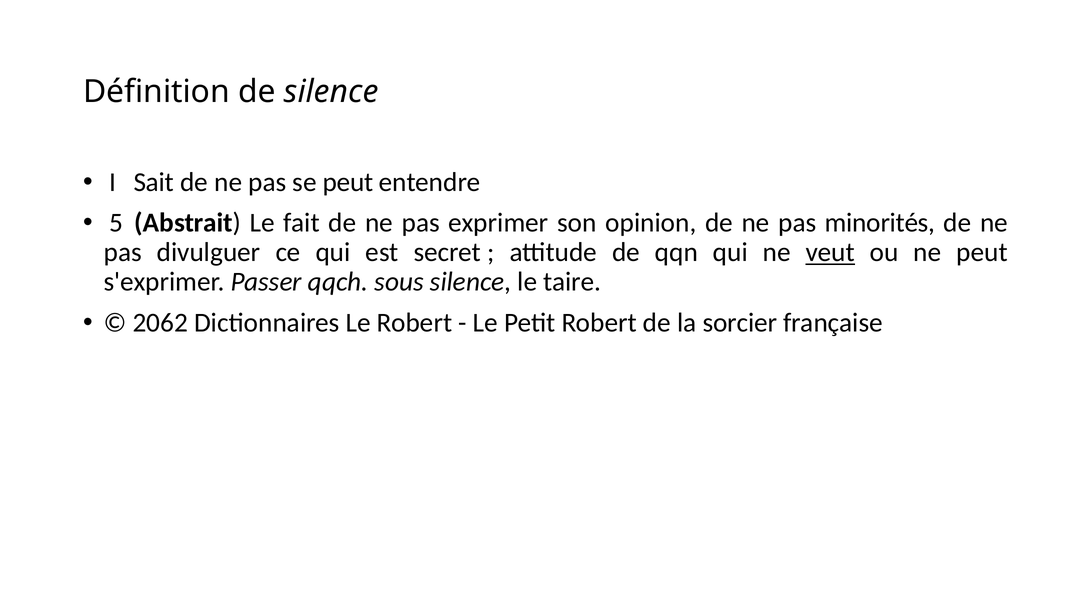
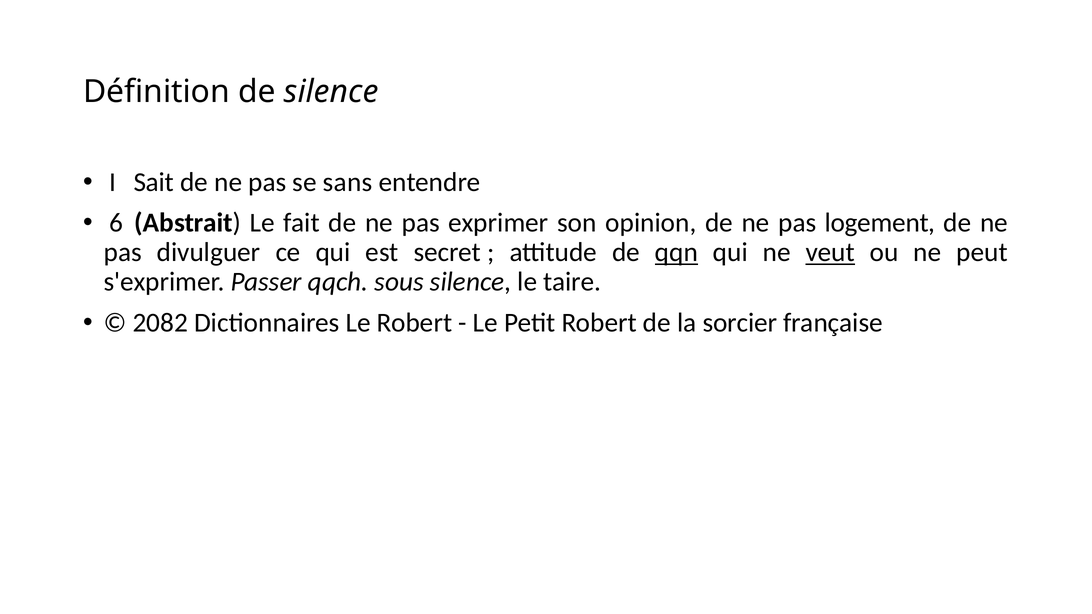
se peut: peut -> sans (348, 182)
5: 5 -> 6 (116, 223)
minorités: minorités -> logement (880, 223)
qqn underline: none -> present (676, 253)
2062: 2062 -> 2082 (160, 323)
